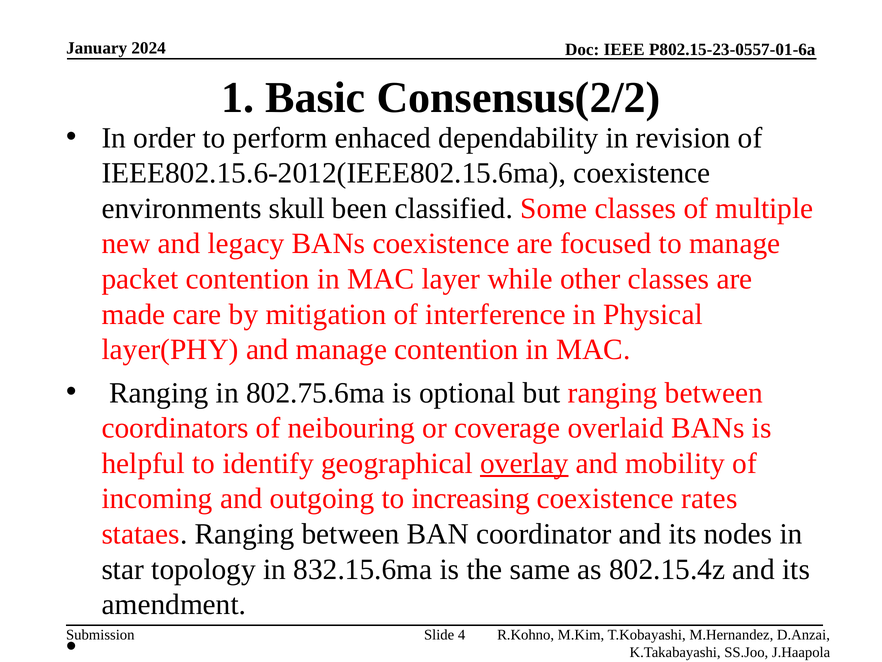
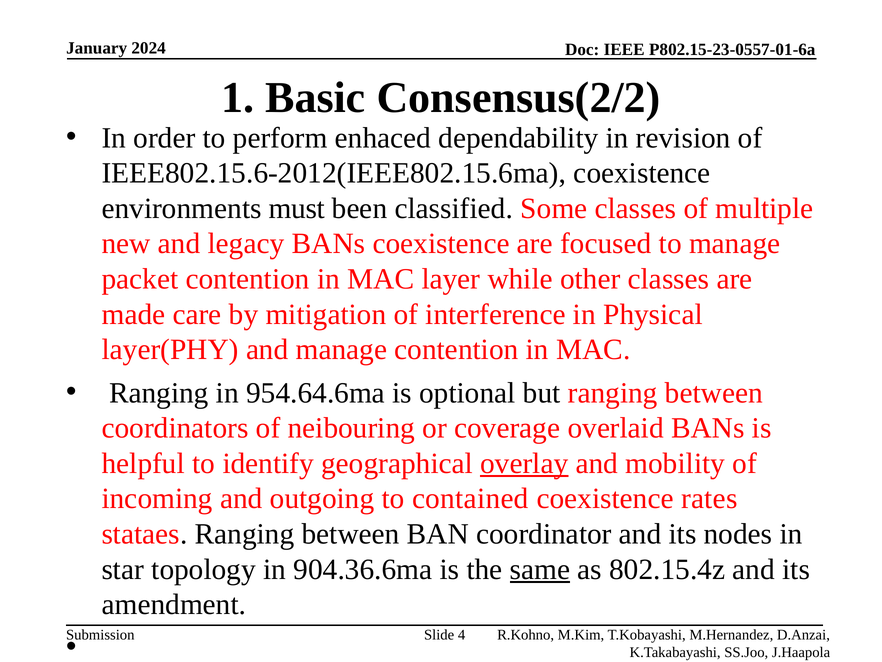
skull: skull -> must (297, 208)
802.75.6ma: 802.75.6ma -> 954.64.6ma (316, 393)
increasing: increasing -> contained (470, 498)
832.15.6ma: 832.15.6ma -> 904.36.6ma (363, 569)
same underline: none -> present (540, 569)
